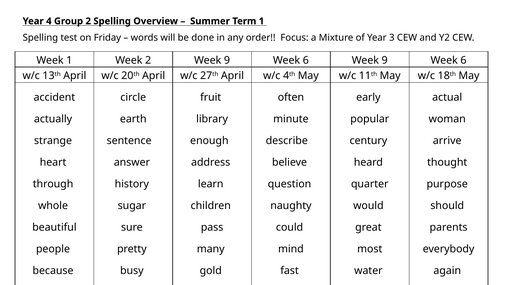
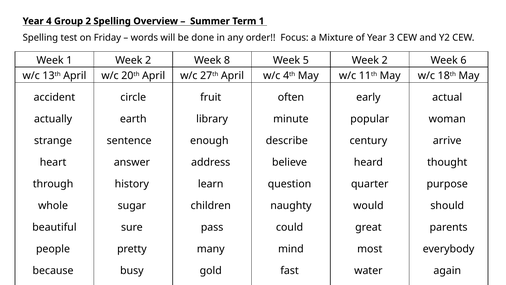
2 Week 9: 9 -> 8 (227, 60)
6: 6 -> 5 (306, 60)
9: 9 -> 2 (385, 60)
